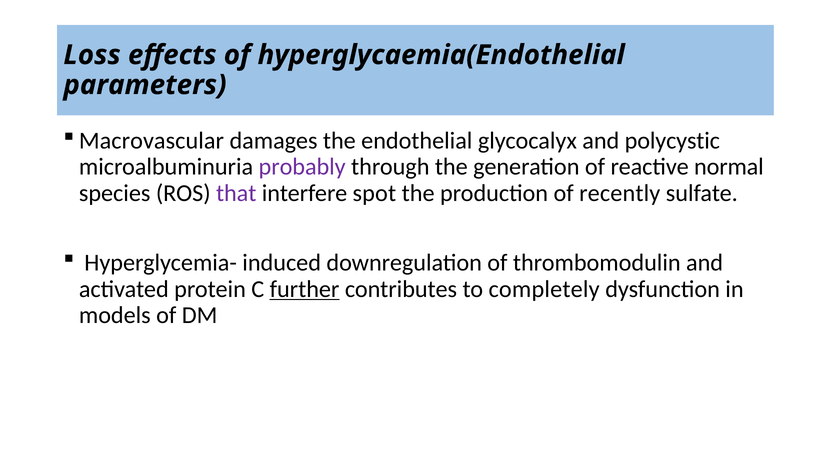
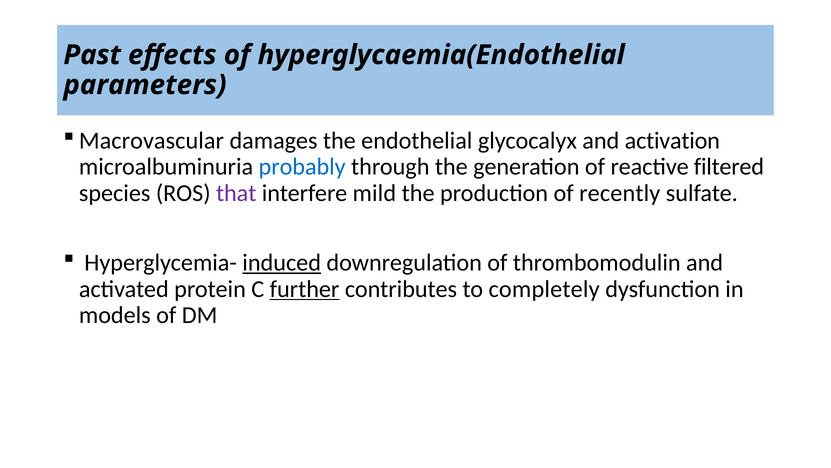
Loss: Loss -> Past (92, 55)
polycystic: polycystic -> activation (672, 140)
probably colour: purple -> blue (302, 167)
normal: normal -> filtered (729, 167)
spot: spot -> mild (374, 193)
induced underline: none -> present (282, 263)
